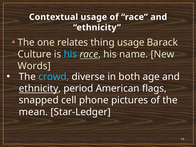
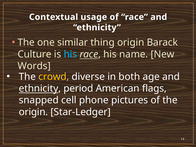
relates: relates -> similar (73, 42)
thing usage: usage -> origin (131, 42)
crowd colour: light blue -> yellow (54, 77)
mean: mean -> origin (33, 112)
